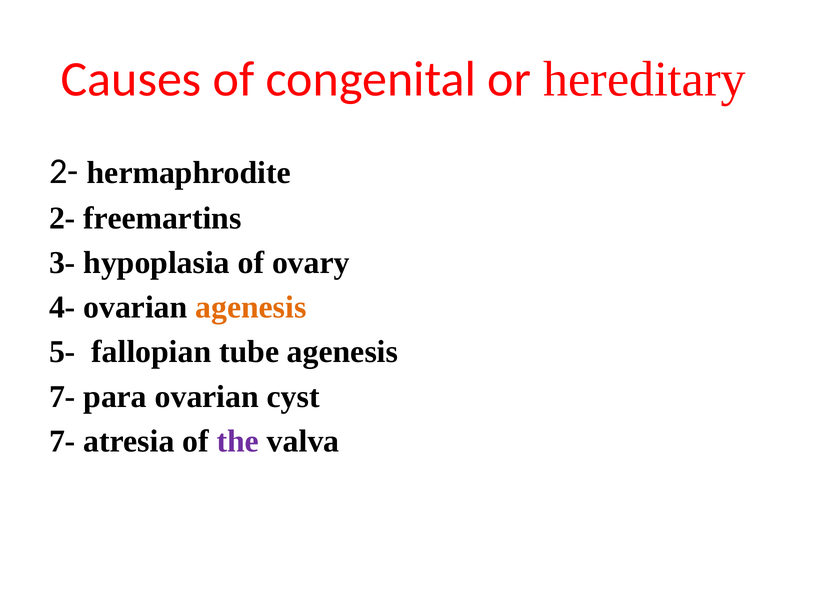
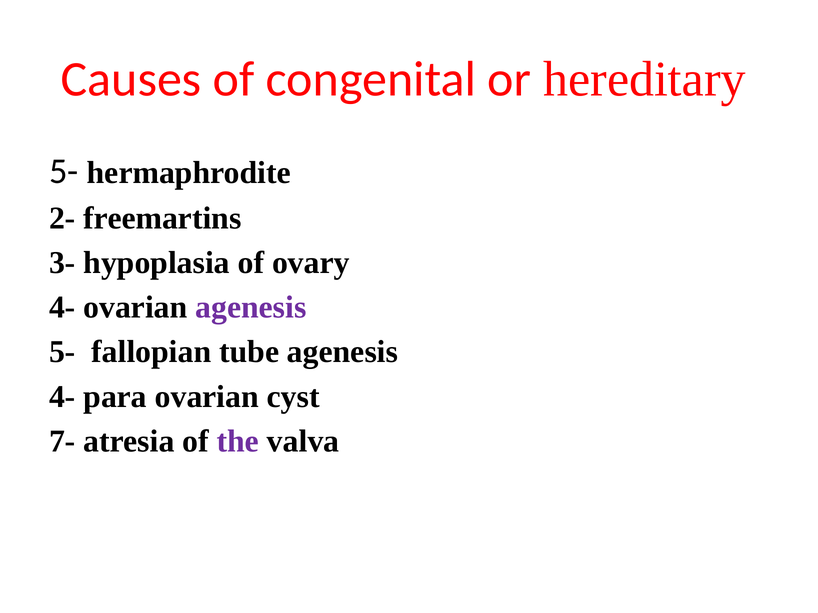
2-: 2- -> 5- (64, 172)
agenesis colour: orange -> purple (251, 308)
7-: 7- -> 4- (62, 397)
